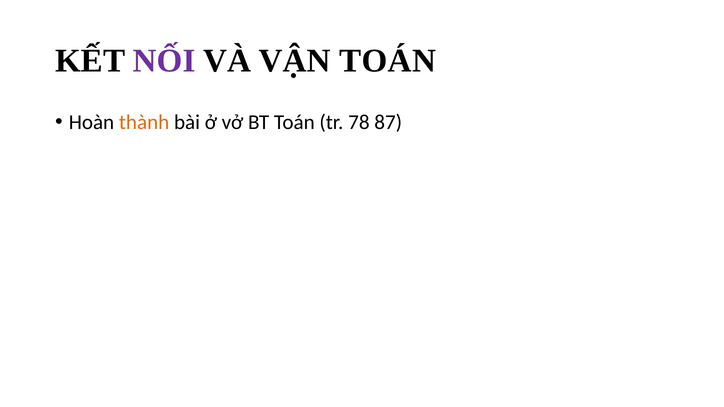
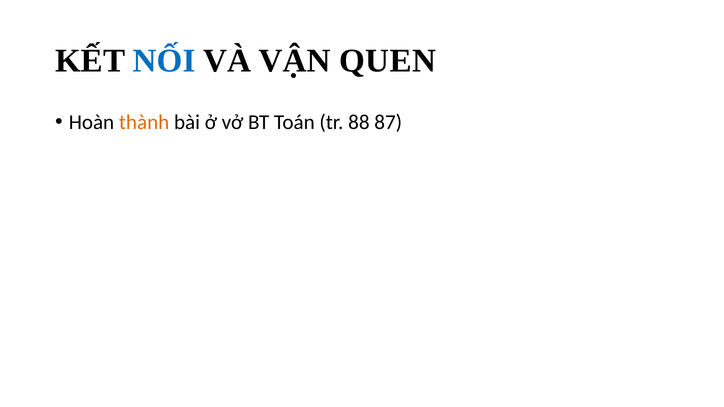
NỐI colour: purple -> blue (164, 61)
VẬN TOÁN: TOÁN -> QUEN (388, 61)
78: 78 -> 88 (359, 122)
